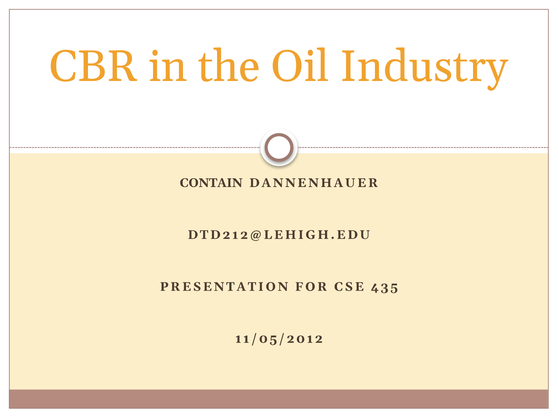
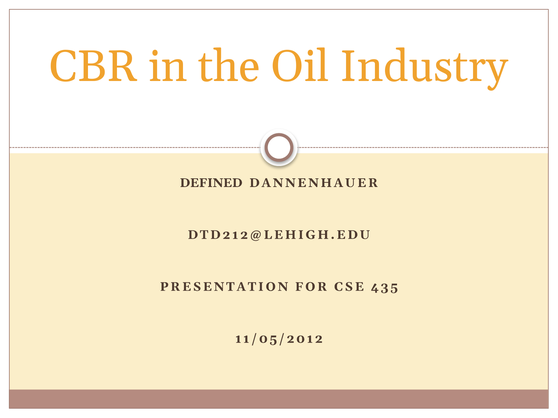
CONTAIN: CONTAIN -> DEFINED (211, 183)
